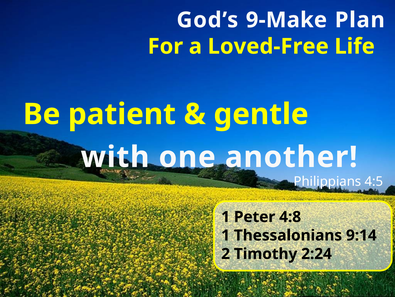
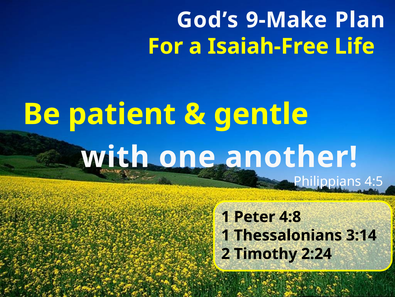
Loved-Free: Loved-Free -> Isaiah-Free (268, 46)
9:14: 9:14 -> 3:14 (361, 235)
